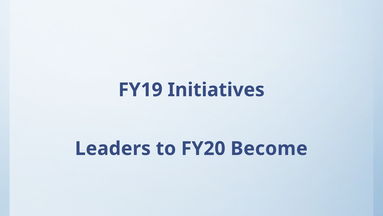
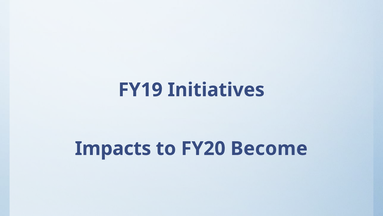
Leaders: Leaders -> Impacts (113, 148)
